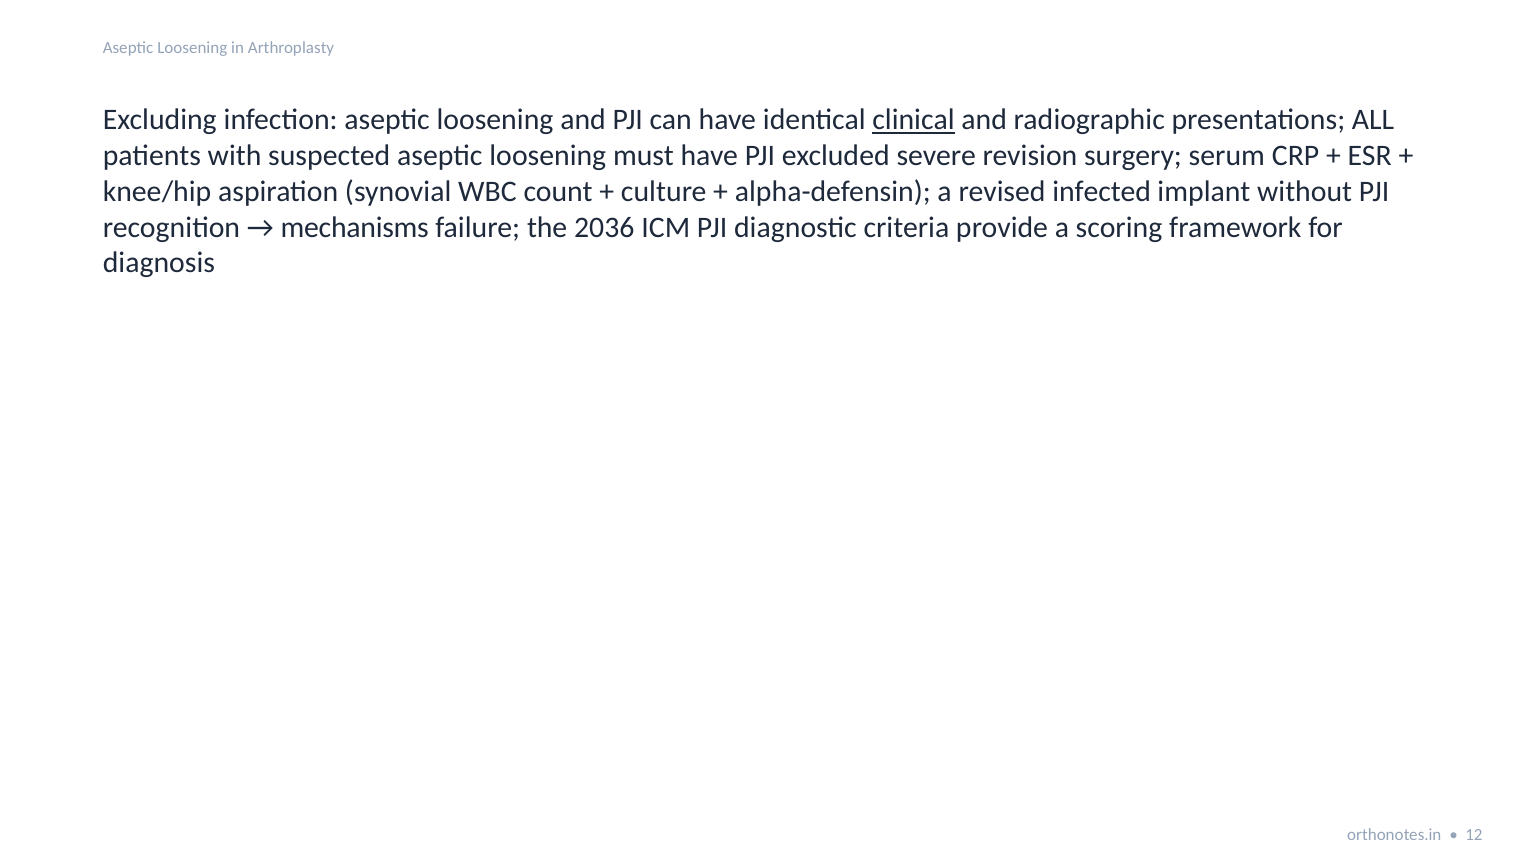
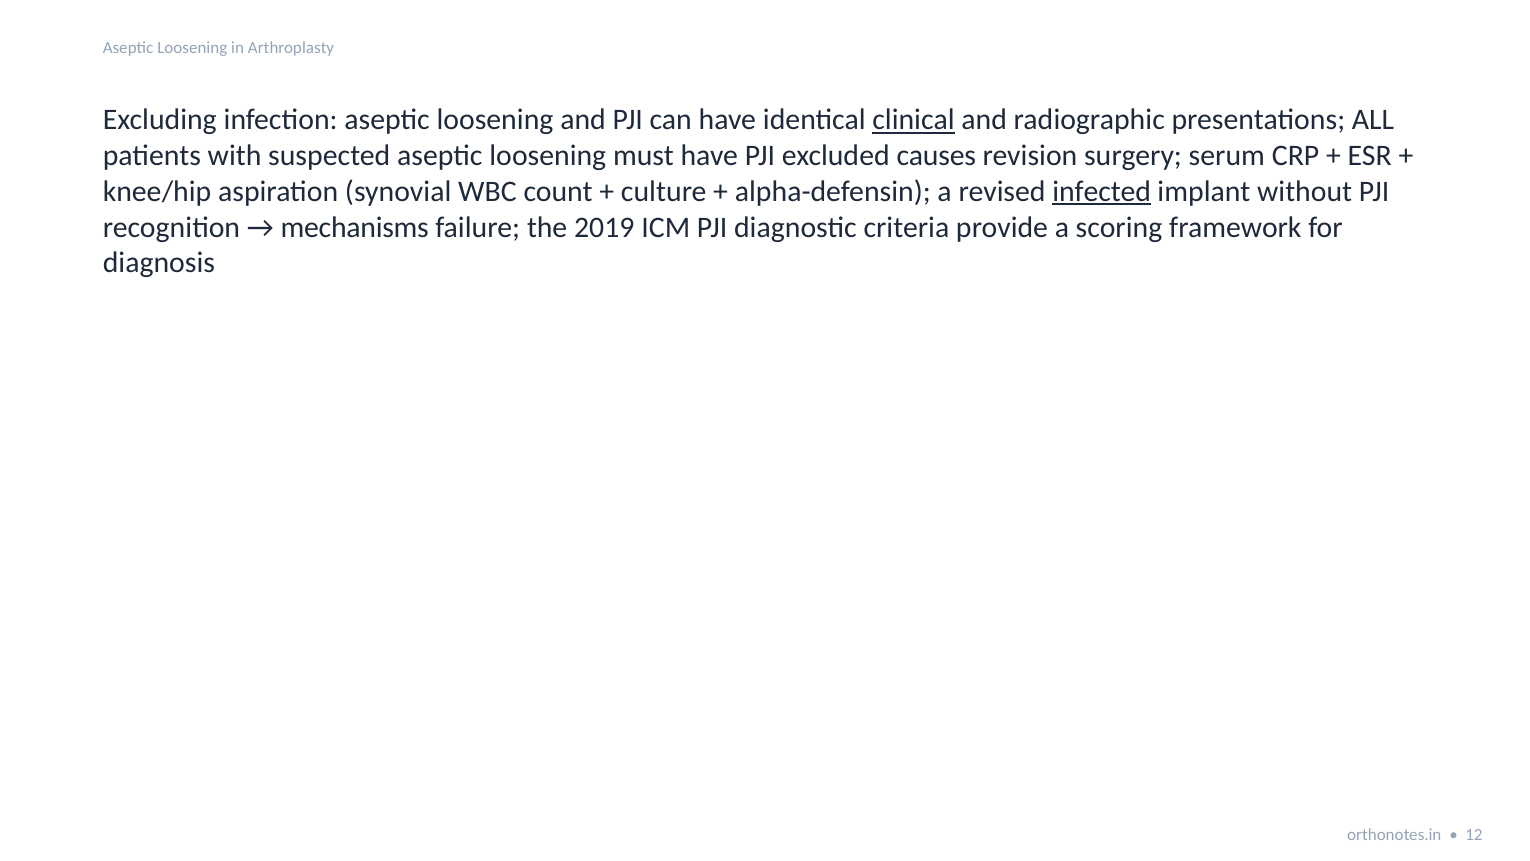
severe: severe -> causes (936, 156)
infected underline: none -> present (1102, 191)
2036: 2036 -> 2019 (604, 227)
